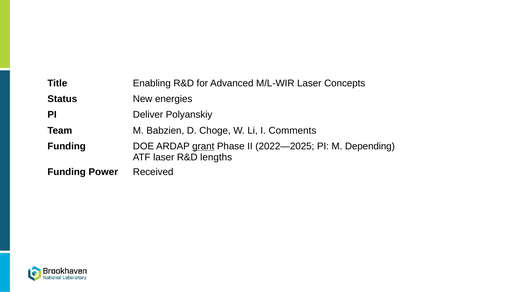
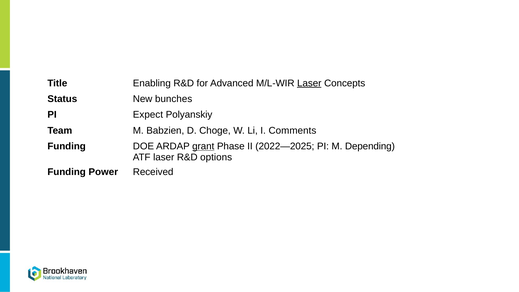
Laser underline: none -> present (309, 83)
energies: energies -> bunches (174, 99)
Deliver: Deliver -> Expect (148, 115)
lengths: lengths -> options (216, 157)
